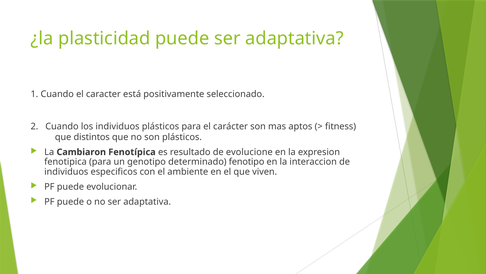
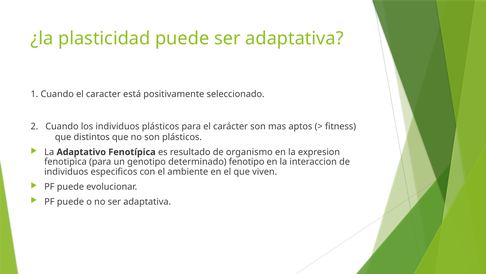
Cambiaron: Cambiaron -> Adaptativo (81, 152)
evolucione: evolucione -> organismo (249, 152)
